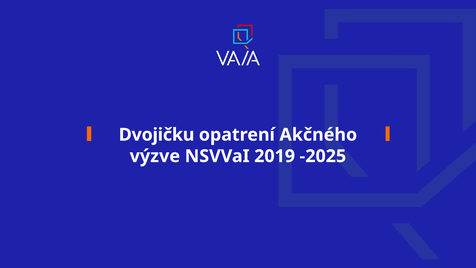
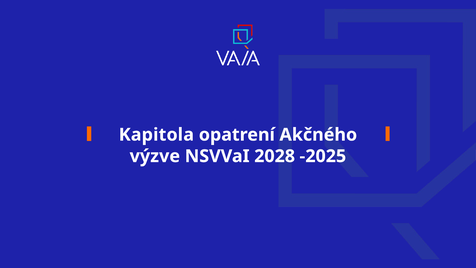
Dvojičku: Dvojičku -> Kapitola (156, 135)
2019: 2019 -> 2028 (275, 156)
